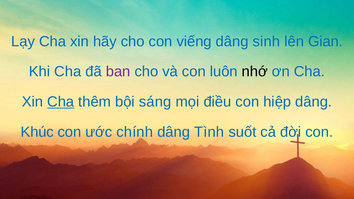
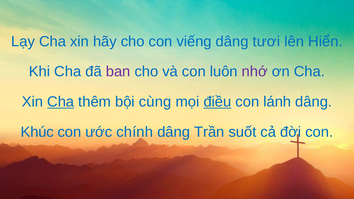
sinh: sinh -> tươi (266, 41)
Gian: Gian -> Hiển (325, 41)
nhớ colour: black -> purple (255, 72)
sáng: sáng -> cùng (155, 102)
điều underline: none -> present (217, 102)
hiệp: hiệp -> lánh (277, 102)
Tình: Tình -> Trần (209, 132)
